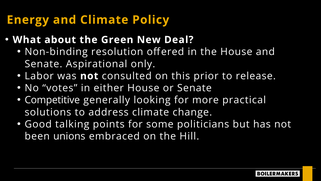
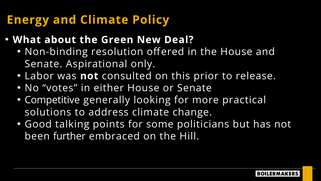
unions: unions -> further (69, 136)
